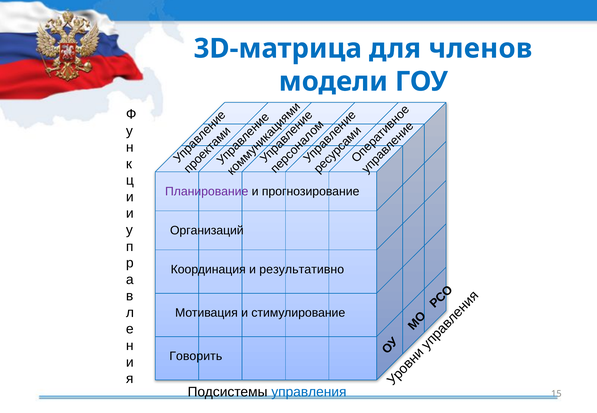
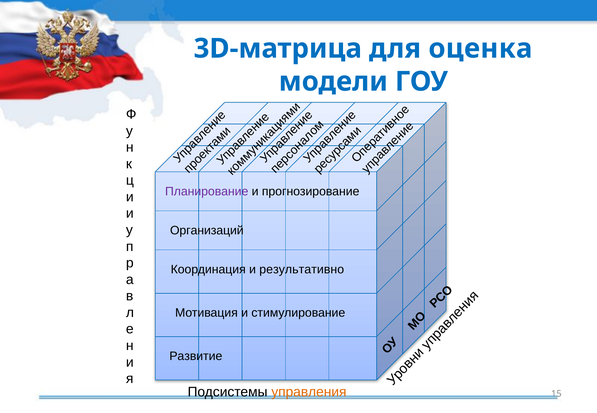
членов: членов -> оценка (480, 49)
Говорить: Говорить -> Развитие (196, 356)
управления colour: blue -> orange (309, 392)
